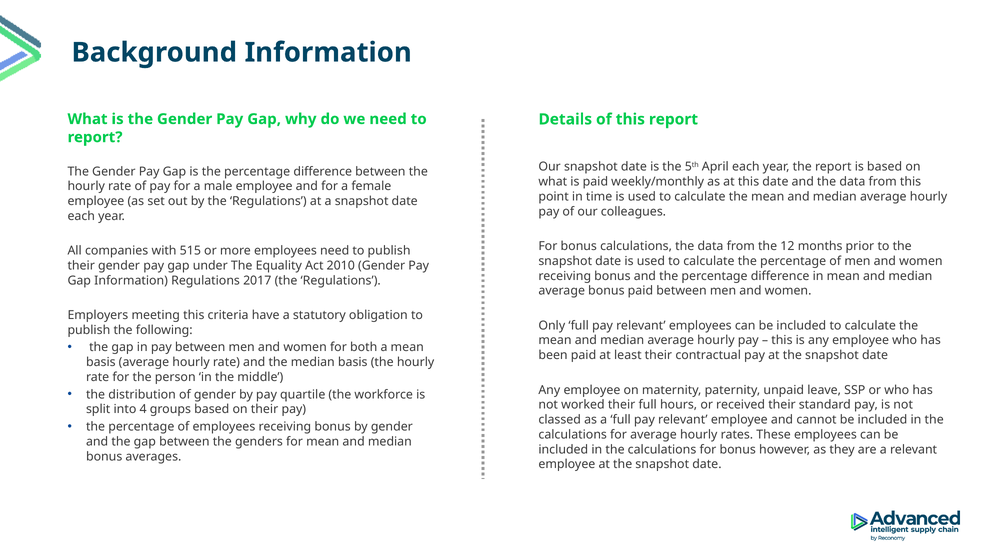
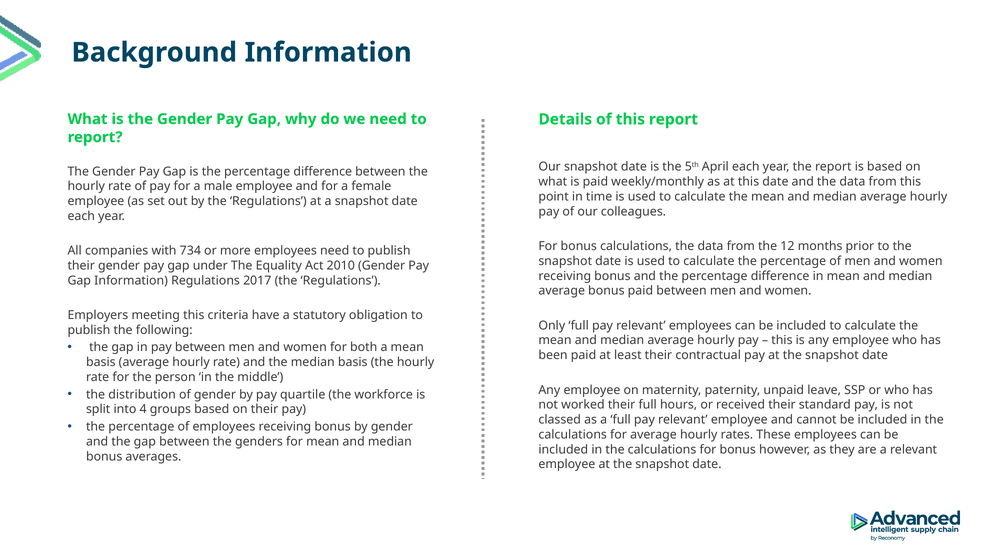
515: 515 -> 734 (190, 251)
